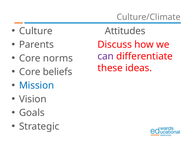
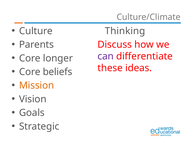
Attitudes: Attitudes -> Thinking (125, 31)
norms: norms -> longer (58, 58)
Mission colour: blue -> orange (37, 86)
